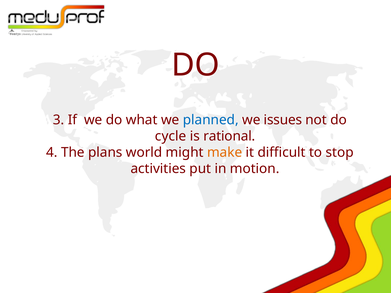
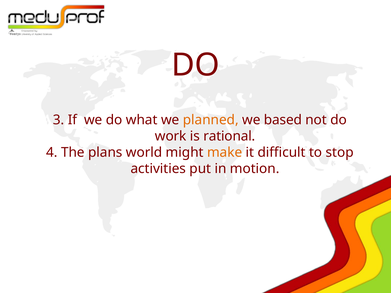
planned colour: blue -> orange (211, 120)
issues: issues -> based (283, 120)
cycle: cycle -> work (171, 136)
